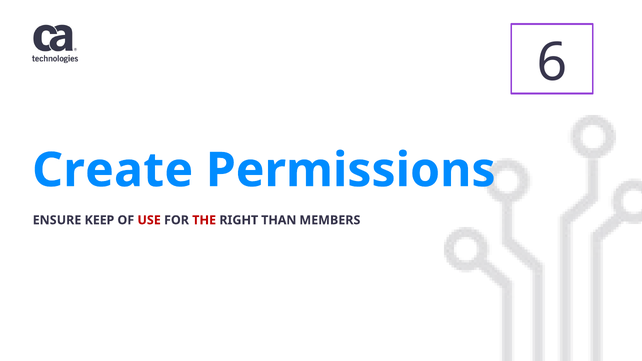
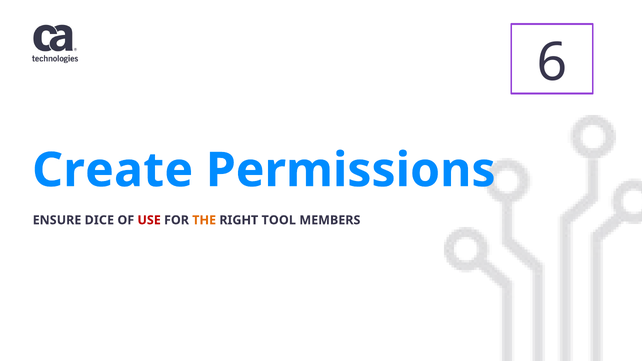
KEEP: KEEP -> DICE (99, 220)
THE colour: red -> orange (204, 220)
THAN: THAN -> TOOL (279, 220)
